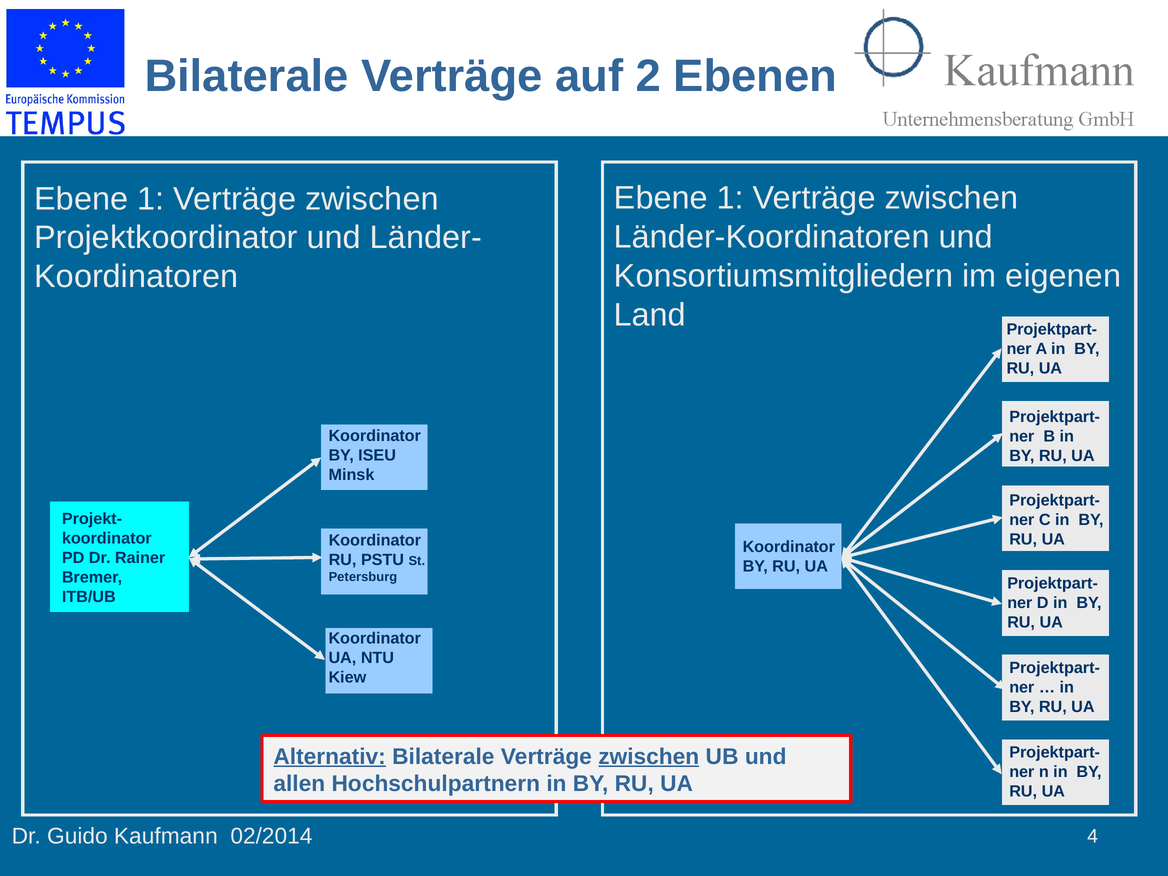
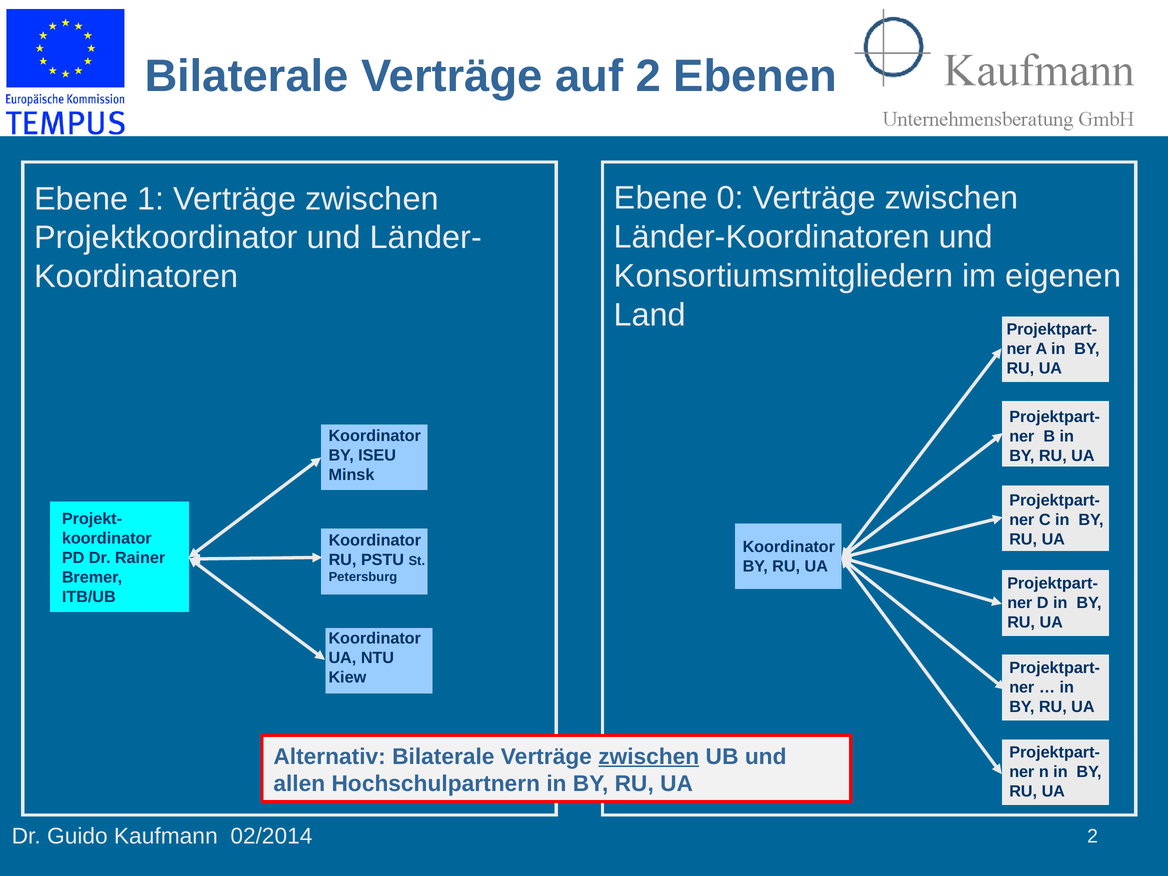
1: 1 -> 0 (730, 198)
Alternativ underline: present -> none (330, 757)
02/2014 4: 4 -> 2 (1093, 837)
